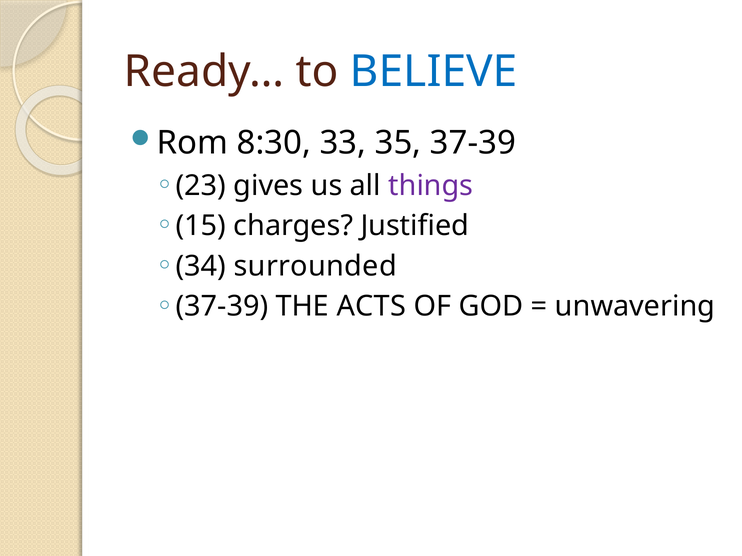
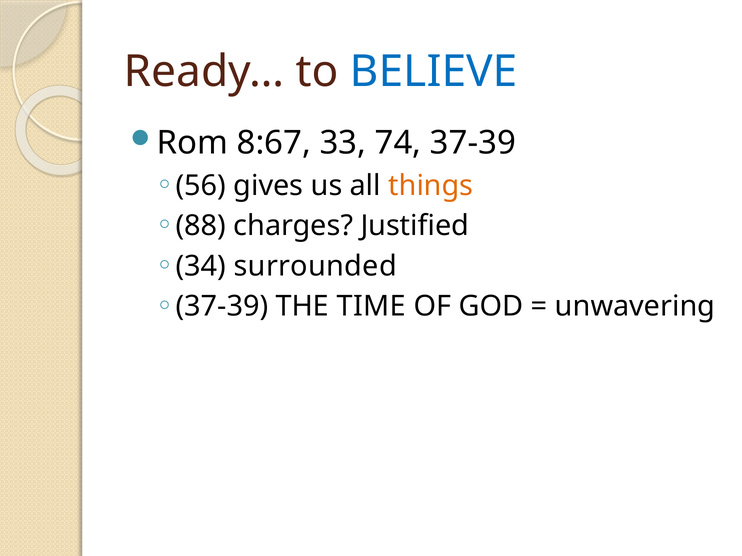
8:30: 8:30 -> 8:67 (274, 143)
35: 35 -> 74 (398, 143)
23: 23 -> 56 (201, 186)
things colour: purple -> orange (431, 186)
15: 15 -> 88 (201, 226)
ACTS: ACTS -> TIME (371, 307)
